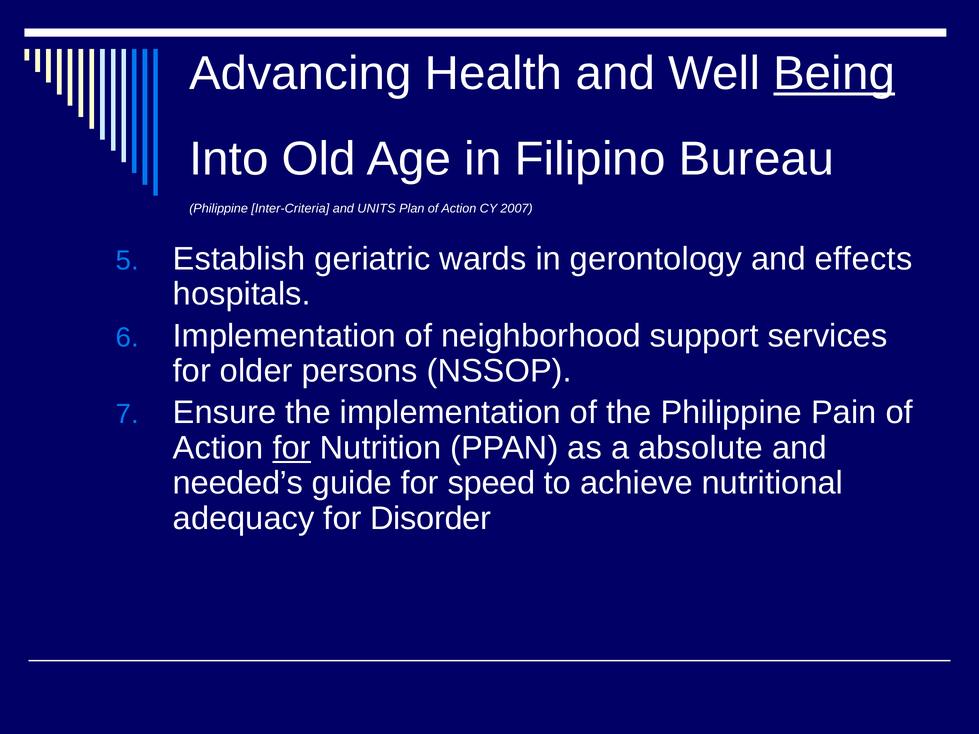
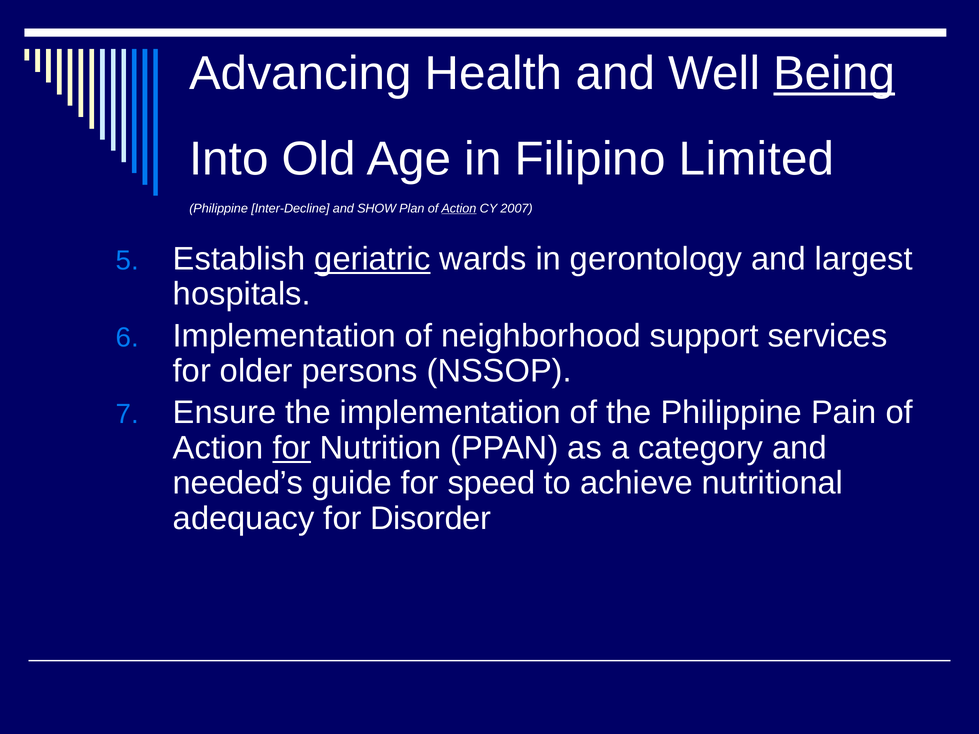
Bureau: Bureau -> Limited (757, 159)
Inter-Criteria: Inter-Criteria -> Inter-Decline (290, 208)
UNITS: UNITS -> SHOW (377, 208)
Action underline: none -> present (459, 208)
geriatric underline: none -> present (372, 259)
effects: effects -> largest (864, 259)
absolute: absolute -> category (701, 448)
